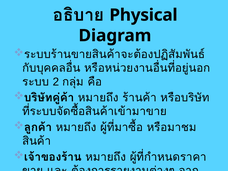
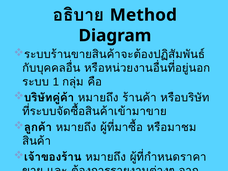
Physical: Physical -> Method (143, 15)
2: 2 -> 1 (56, 82)
